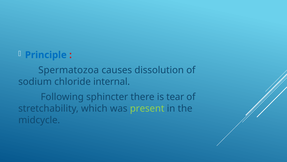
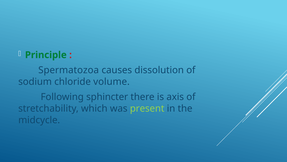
Principle colour: blue -> green (46, 55)
internal: internal -> volume (111, 81)
tear: tear -> axis (175, 97)
